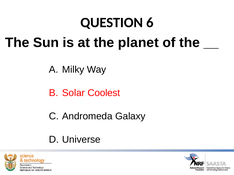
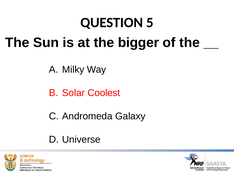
6: 6 -> 5 (150, 23)
planet: planet -> bigger (138, 43)
